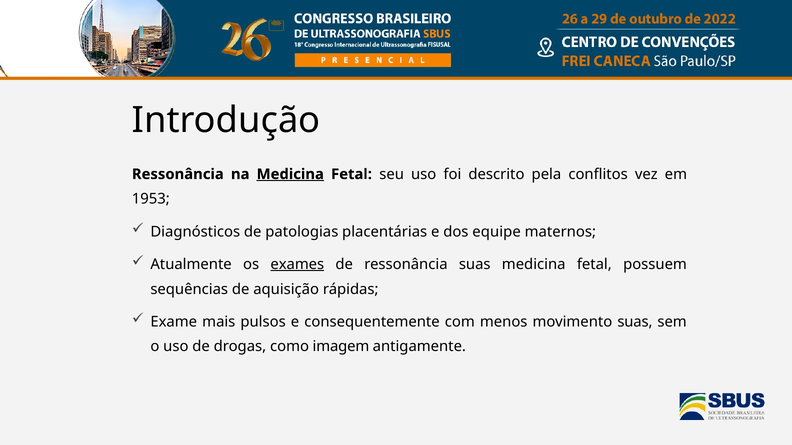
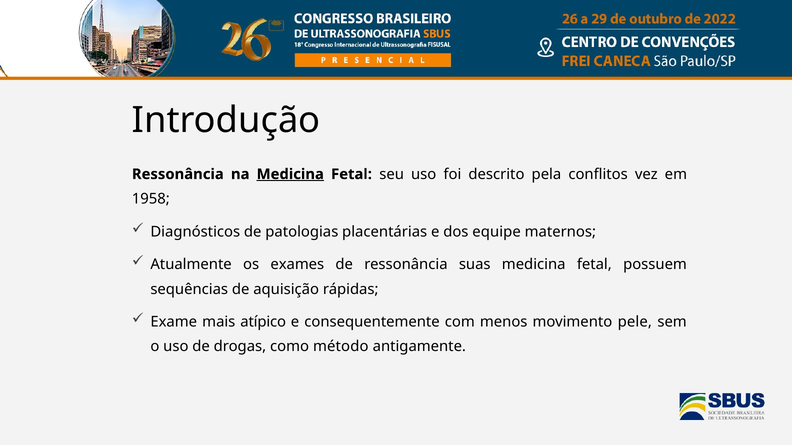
1953: 1953 -> 1958 (151, 199)
exames underline: present -> none (297, 265)
pulsos: pulsos -> atípico (263, 322)
movimento suas: suas -> pele (635, 322)
imagem: imagem -> método (341, 347)
